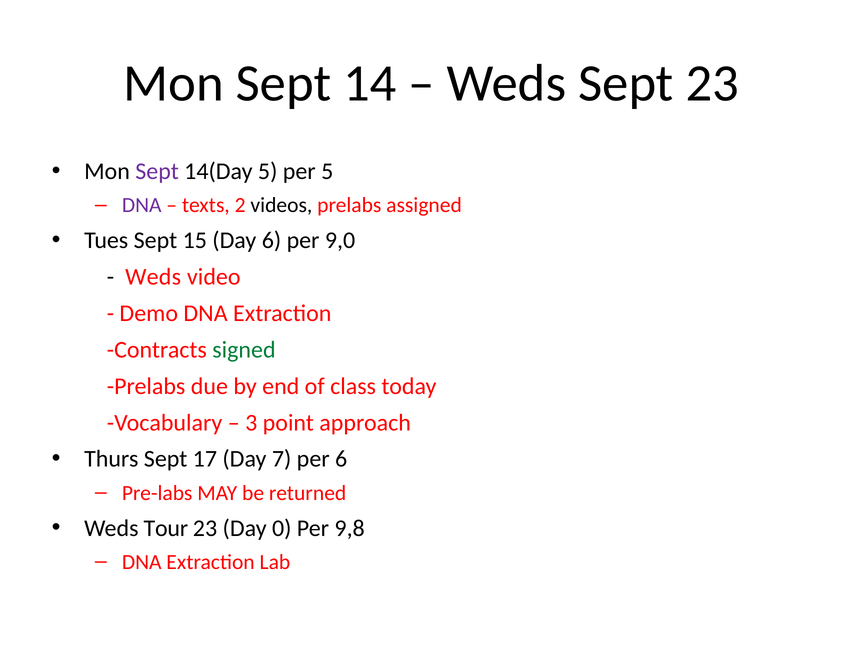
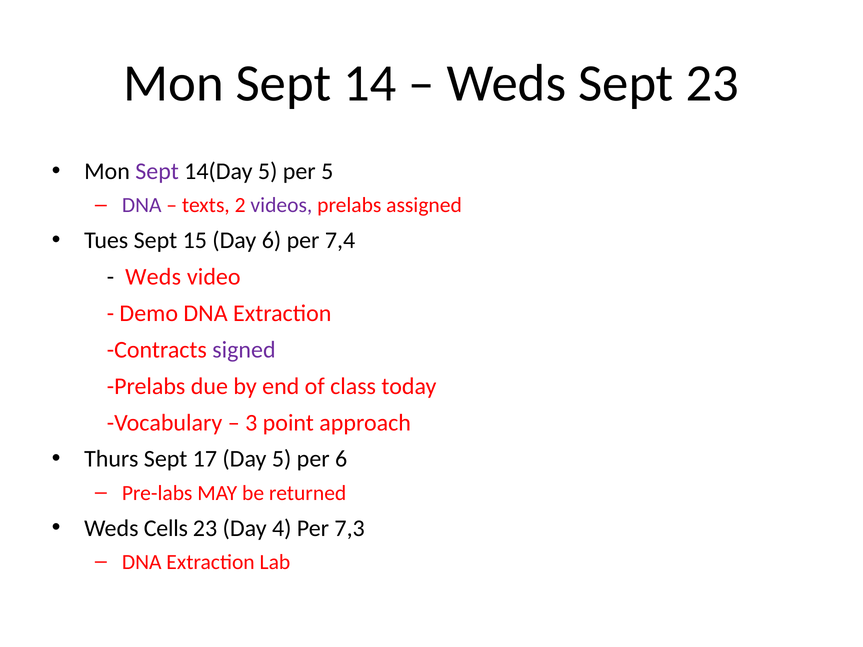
videos colour: black -> purple (281, 205)
9,0: 9,0 -> 7,4 (340, 240)
signed colour: green -> purple (244, 350)
Day 7: 7 -> 5 (282, 459)
Tour: Tour -> Cells (166, 528)
0: 0 -> 4 (282, 528)
9,8: 9,8 -> 7,3 (350, 528)
